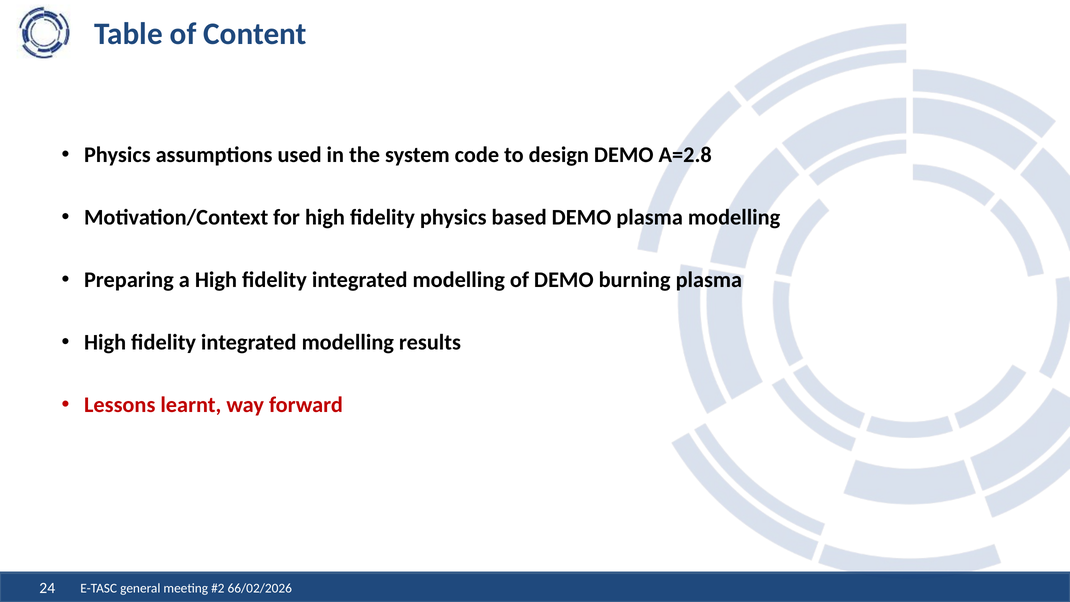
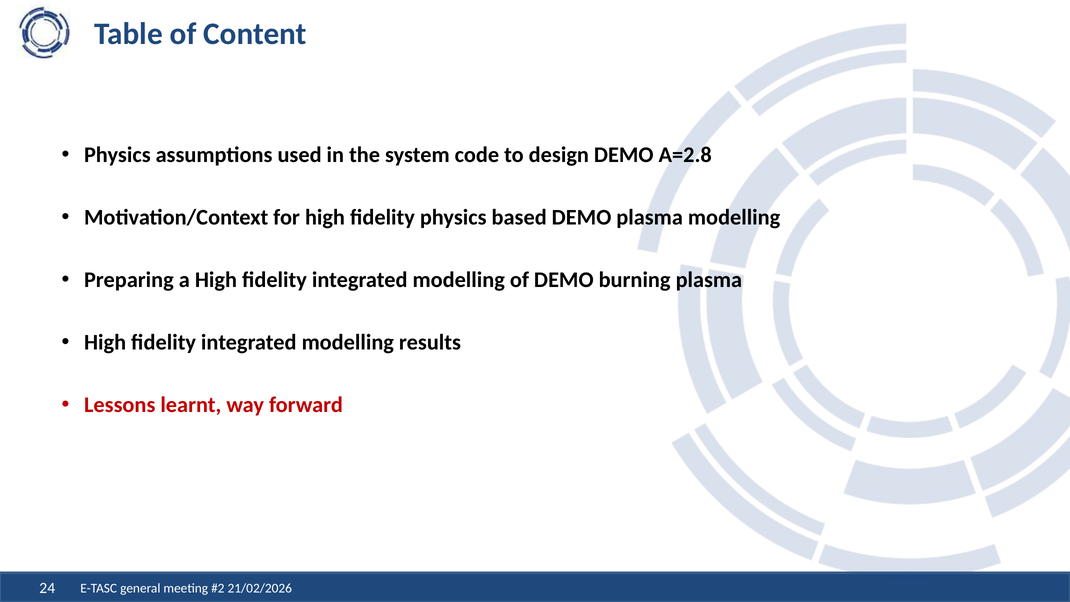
66/02/2026: 66/02/2026 -> 21/02/2026 (260, 588)
